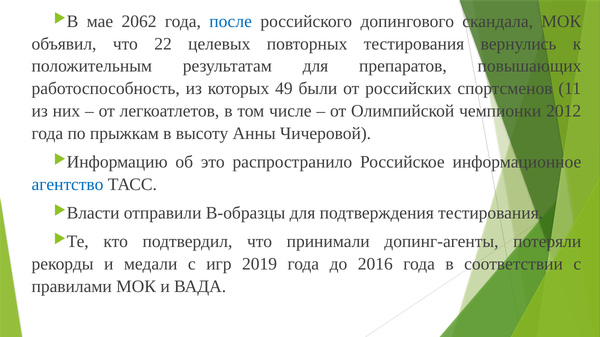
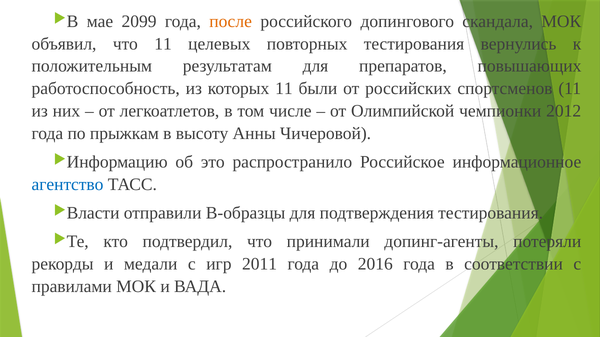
2062: 2062 -> 2099 (139, 21)
после colour: blue -> orange (231, 21)
что 22: 22 -> 11 (163, 44)
которых 49: 49 -> 11 (284, 89)
2019: 2019 -> 2011 (260, 264)
